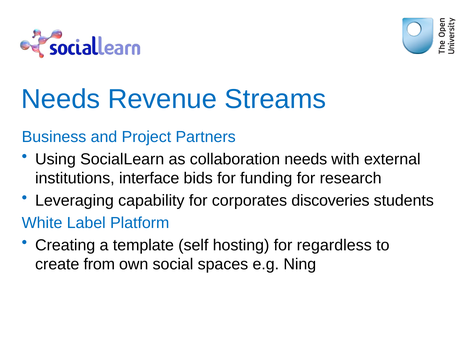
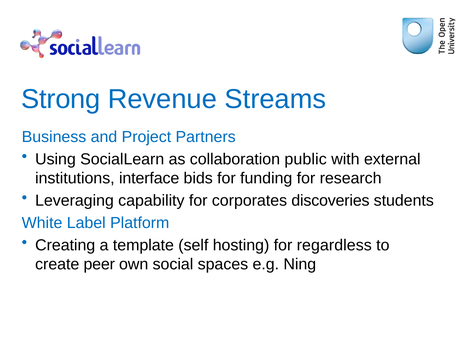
Needs: Needs -> Strong (61, 99)
collaboration needs: needs -> public (306, 159)
from: from -> peer (99, 264)
